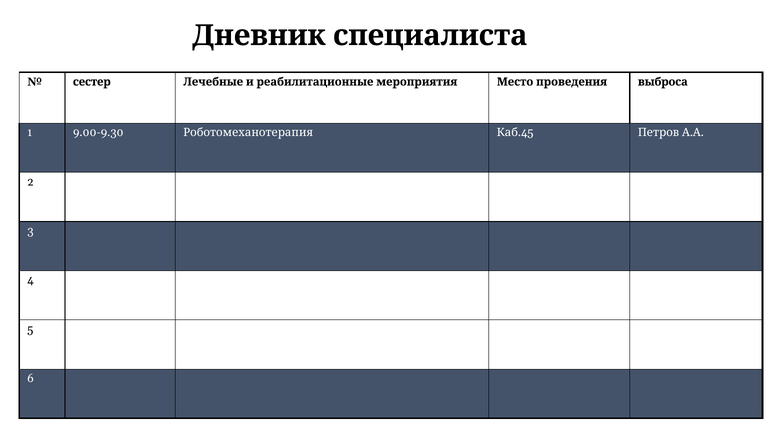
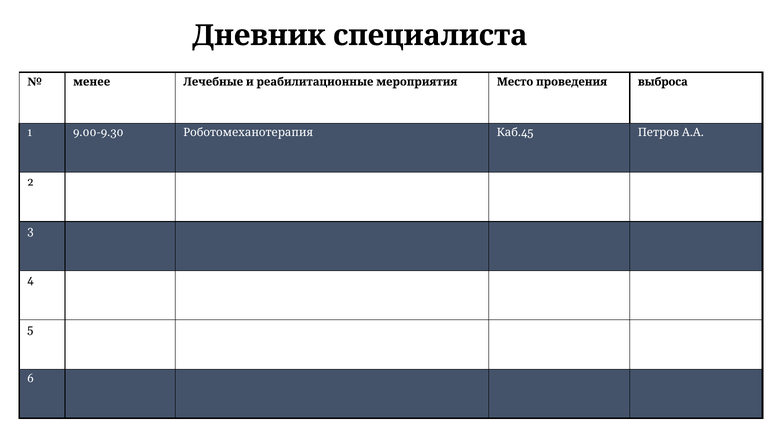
сестер: сестер -> менее (92, 82)
